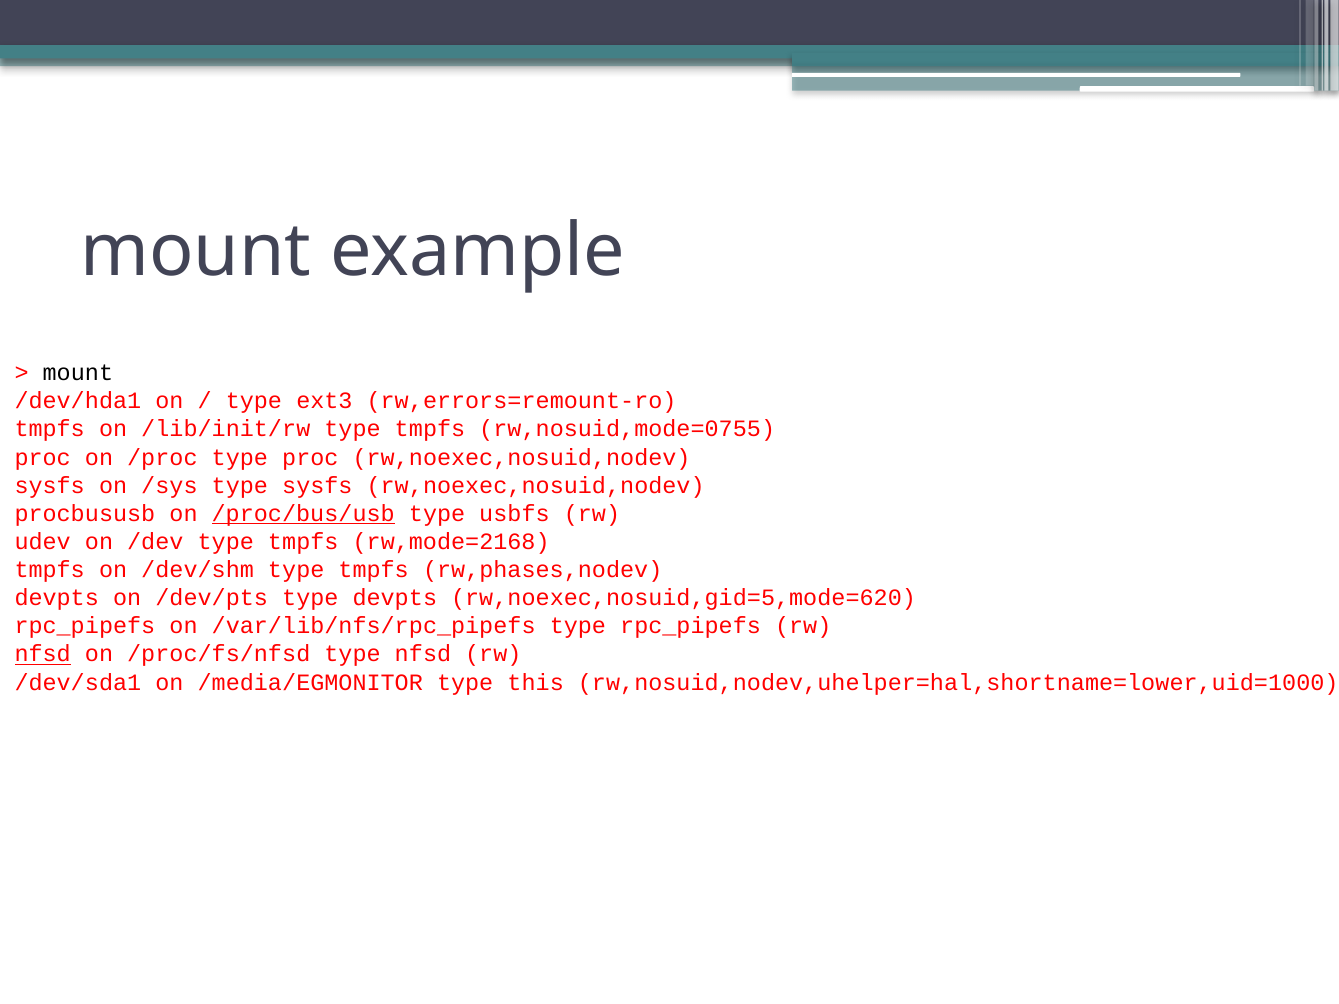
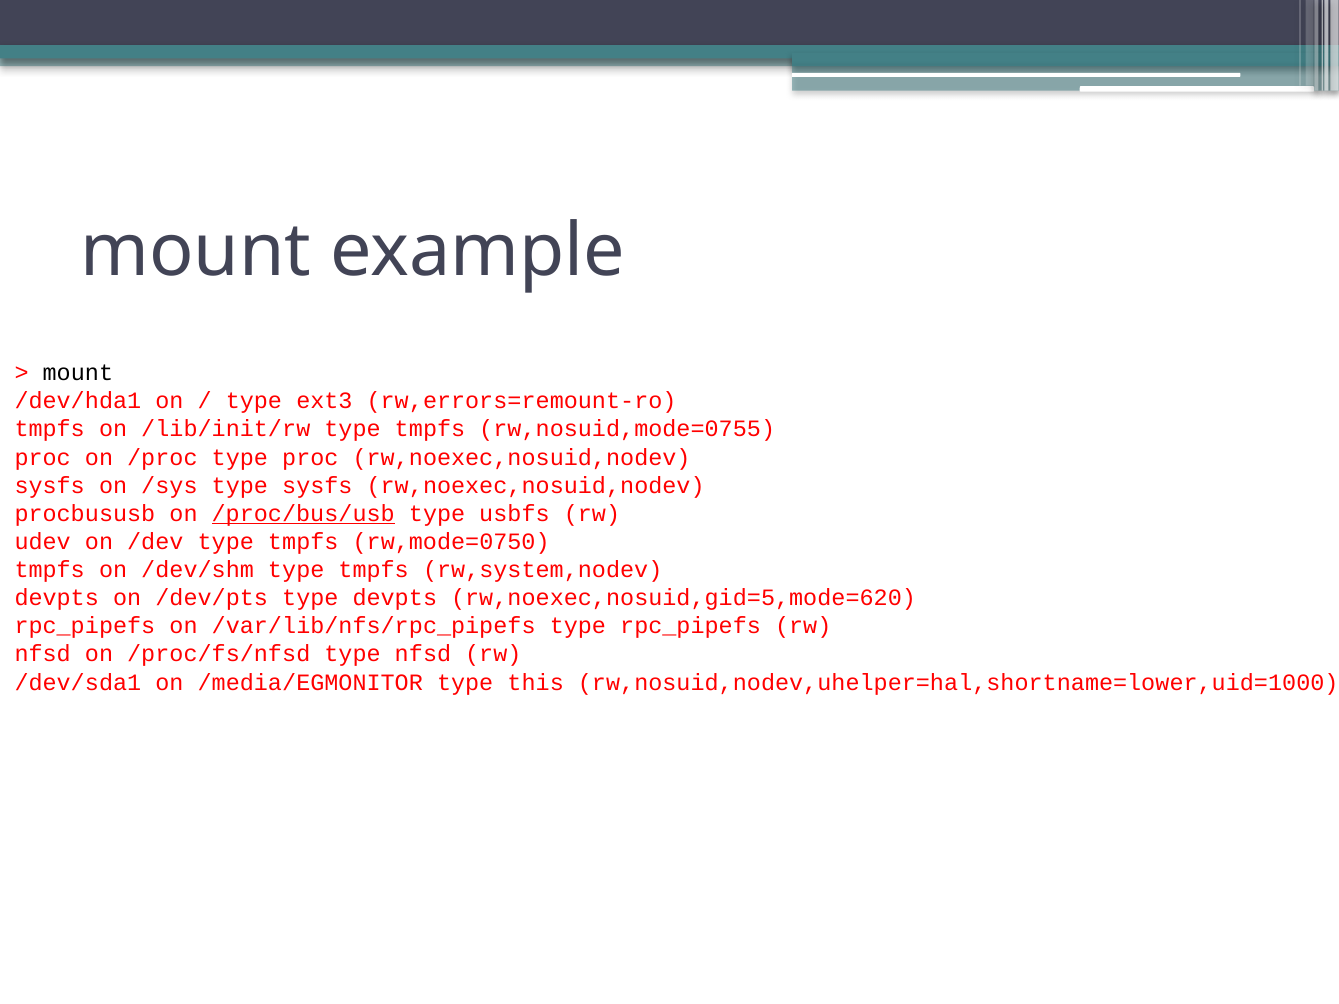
rw,mode=2168: rw,mode=2168 -> rw,mode=0750 (451, 542)
rw,phases,nodev: rw,phases,nodev -> rw,system,nodev (543, 570)
nfsd underline: present -> none (43, 654)
